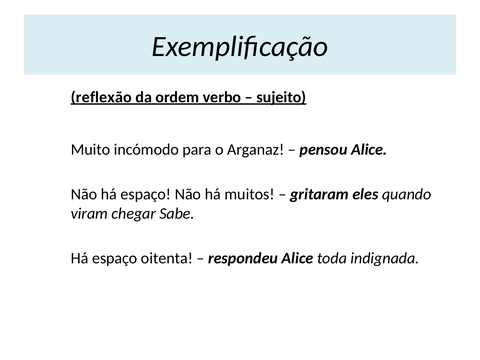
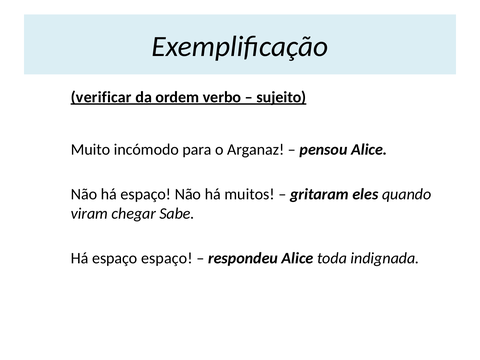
reflexão: reflexão -> verificar (101, 97)
espaço oitenta: oitenta -> espaço (167, 258)
